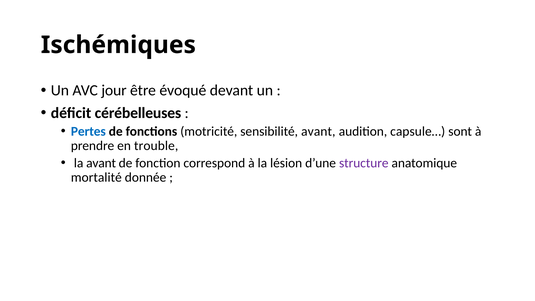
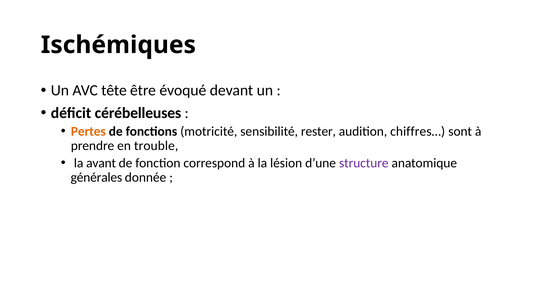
jour: jour -> tête (114, 90)
Pertes colour: blue -> orange (88, 131)
sensibilité avant: avant -> rester (318, 131)
capsule…: capsule… -> chiffres… (418, 131)
mortalité: mortalité -> générales (96, 177)
